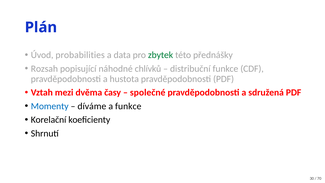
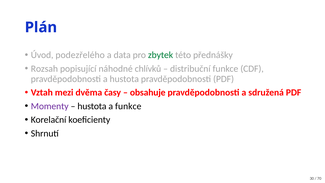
probabilities: probabilities -> podezřelého (80, 55)
společné: společné -> obsahuje (148, 92)
Momenty colour: blue -> purple (50, 106)
díváme: díváme -> hustota (92, 106)
